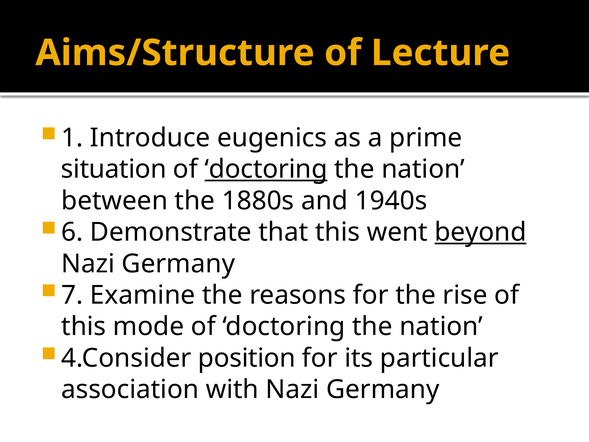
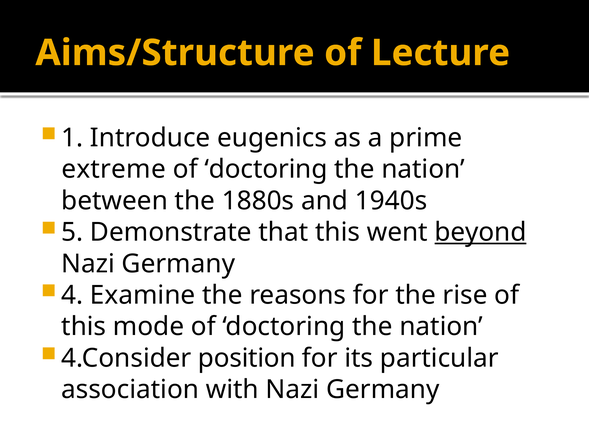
situation: situation -> extreme (114, 169)
doctoring underline: present -> none (266, 169)
6: 6 -> 5 (72, 232)
7: 7 -> 4 (72, 295)
